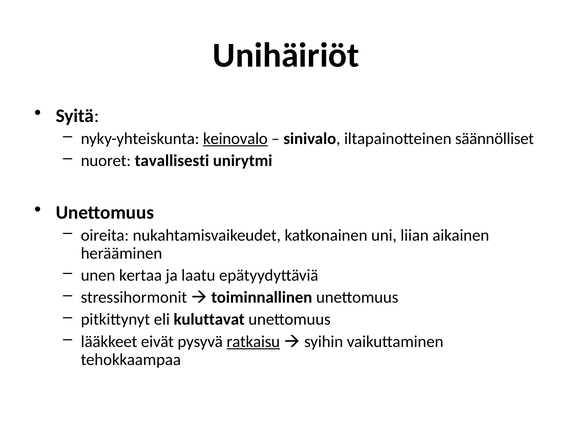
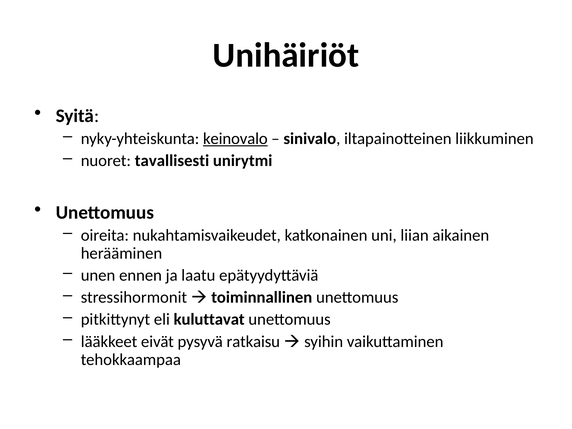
säännölliset: säännölliset -> liikkuminen (494, 139)
kertaa: kertaa -> ennen (140, 275)
ratkaisu underline: present -> none (253, 341)
